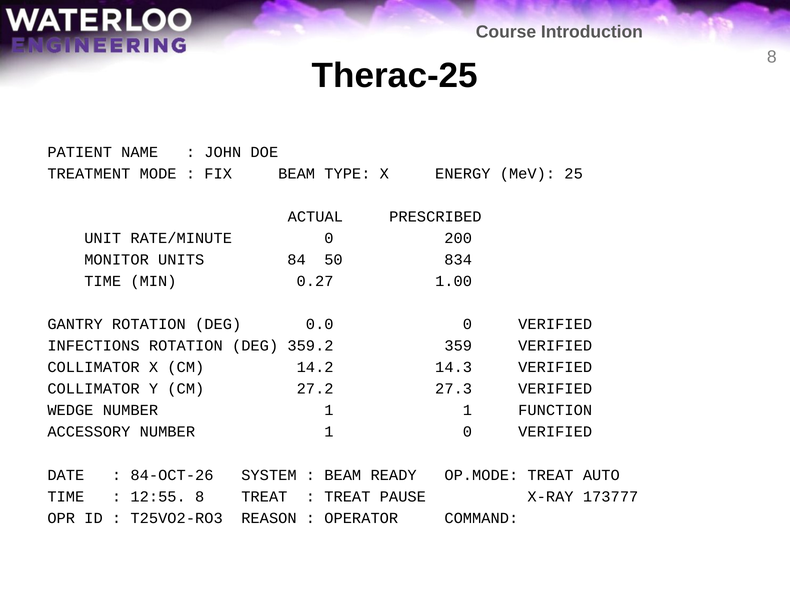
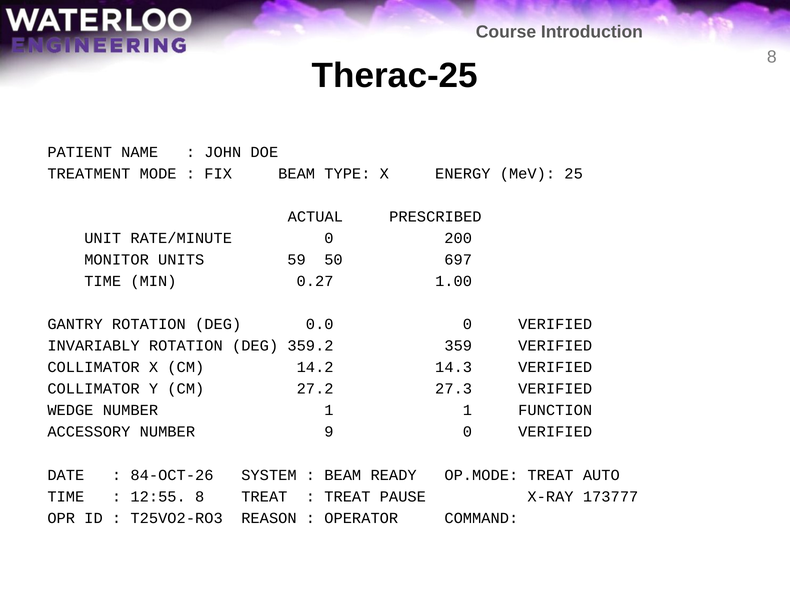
84: 84 -> 59 (297, 260)
834: 834 -> 697 (458, 260)
INFECTIONS: INFECTIONS -> INVARIABLY (94, 346)
ACCESSORY NUMBER 1: 1 -> 9 (329, 432)
